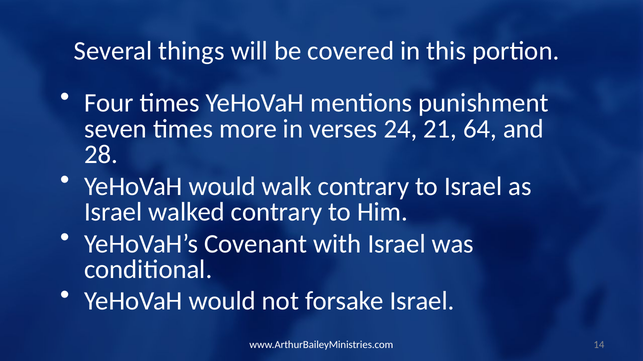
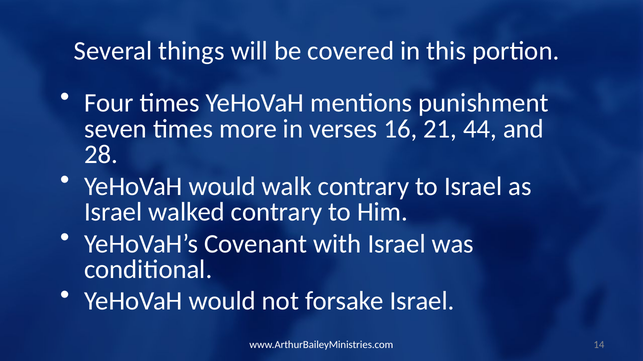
24: 24 -> 16 (400, 129)
64: 64 -> 44 (480, 129)
